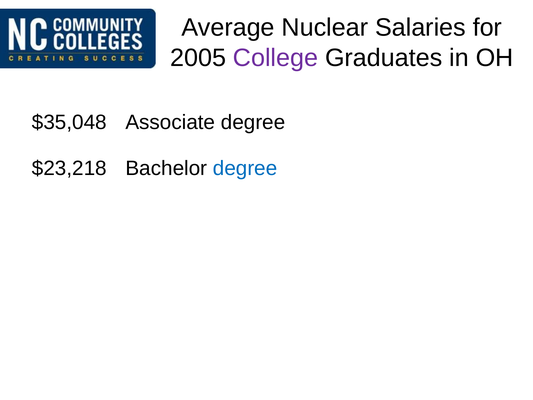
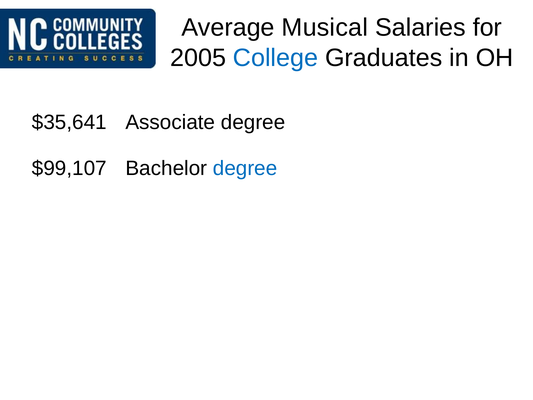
Nuclear: Nuclear -> Musical (325, 27)
College colour: purple -> blue (276, 58)
$35,048: $35,048 -> $35,641 (69, 122)
$23,218: $23,218 -> $99,107 (69, 168)
